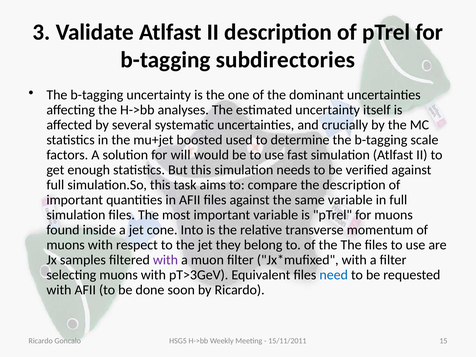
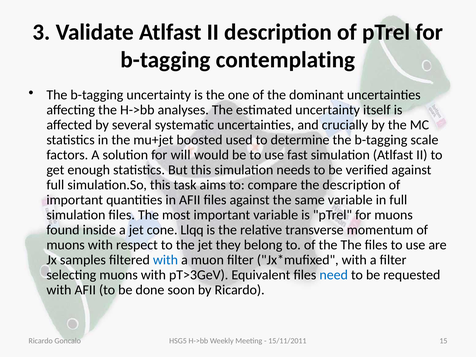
subdirectories: subdirectories -> contemplating (285, 60)
Into: Into -> Llqq (192, 230)
with colour: purple -> blue (165, 260)
